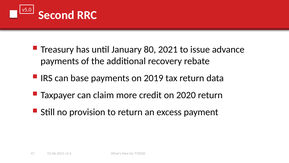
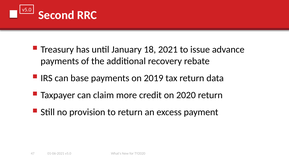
80: 80 -> 18 (150, 49)
